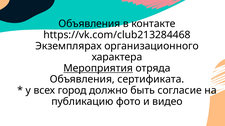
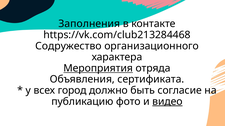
Объявления: Объявления -> Заполнения (89, 24)
Экземплярах: Экземплярах -> Содружество (68, 46)
видео underline: none -> present (167, 102)
